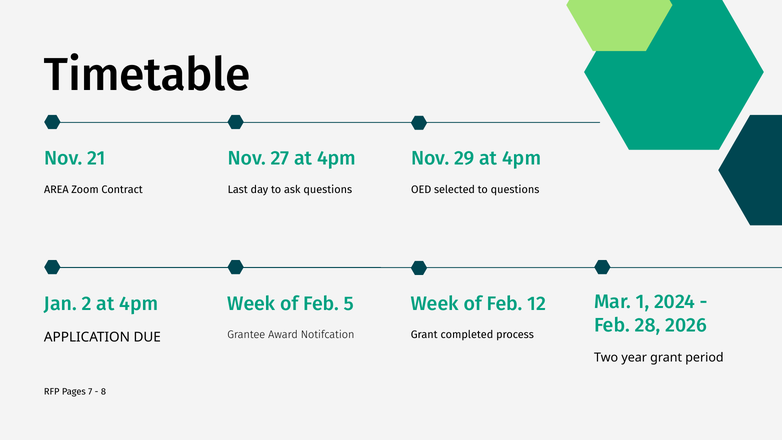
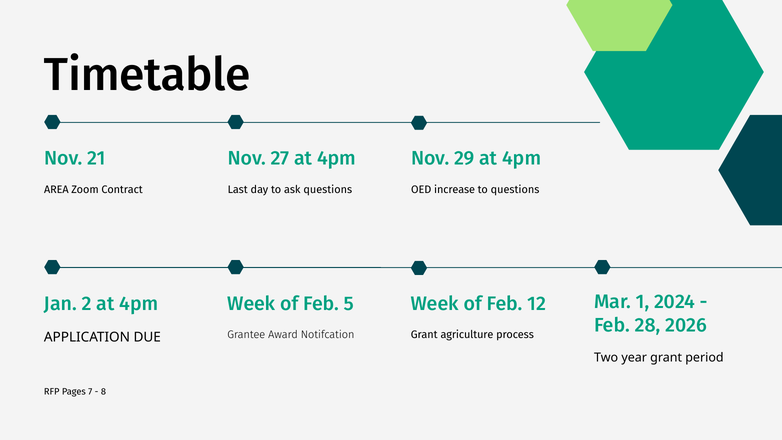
selected: selected -> increase (455, 190)
completed: completed -> agriculture (467, 335)
